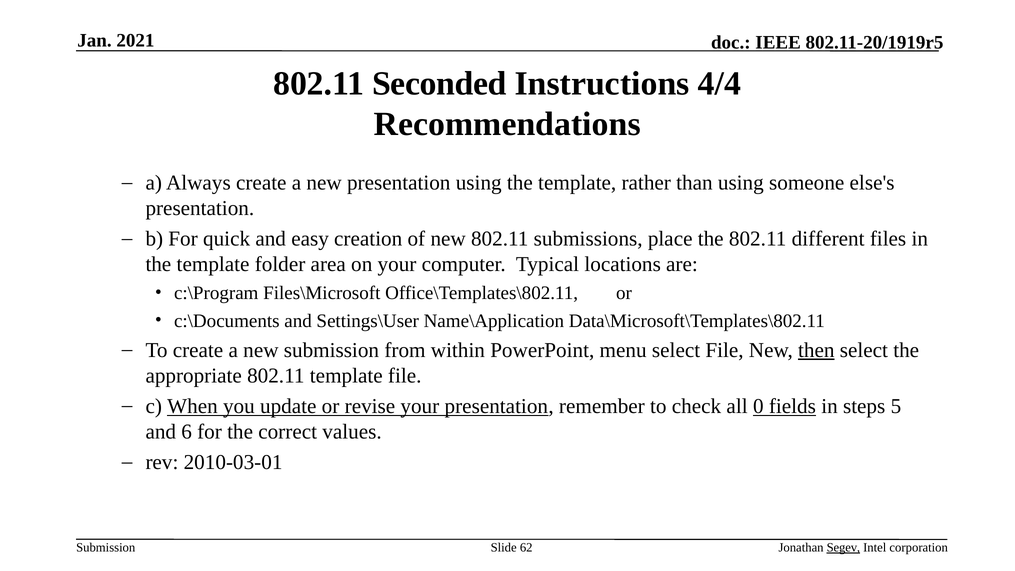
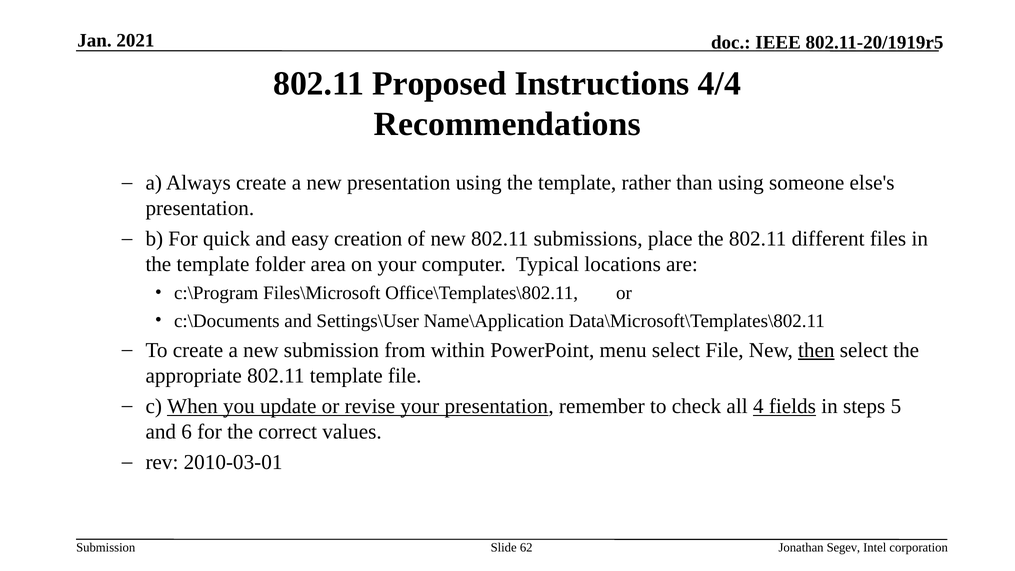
Seconded: Seconded -> Proposed (439, 83)
0: 0 -> 4 (758, 406)
Segev underline: present -> none (843, 548)
